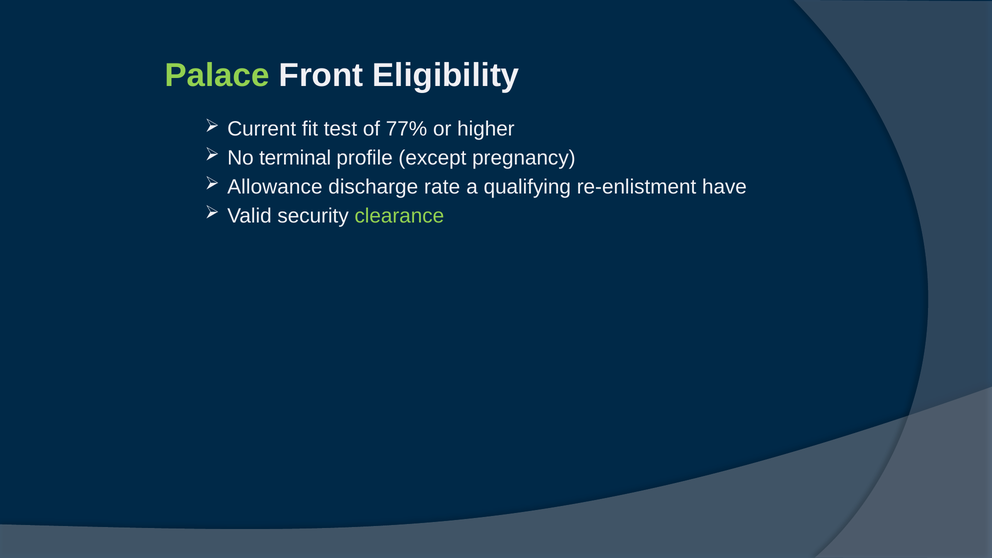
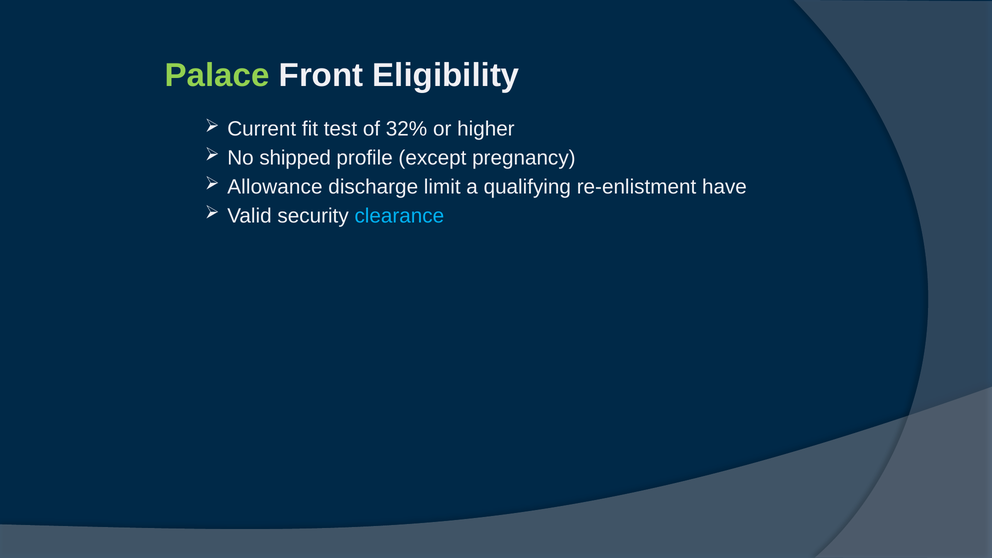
77%: 77% -> 32% (407, 129)
terminal: terminal -> shipped (295, 158)
rate: rate -> limit (442, 187)
clearance colour: light green -> light blue (399, 216)
